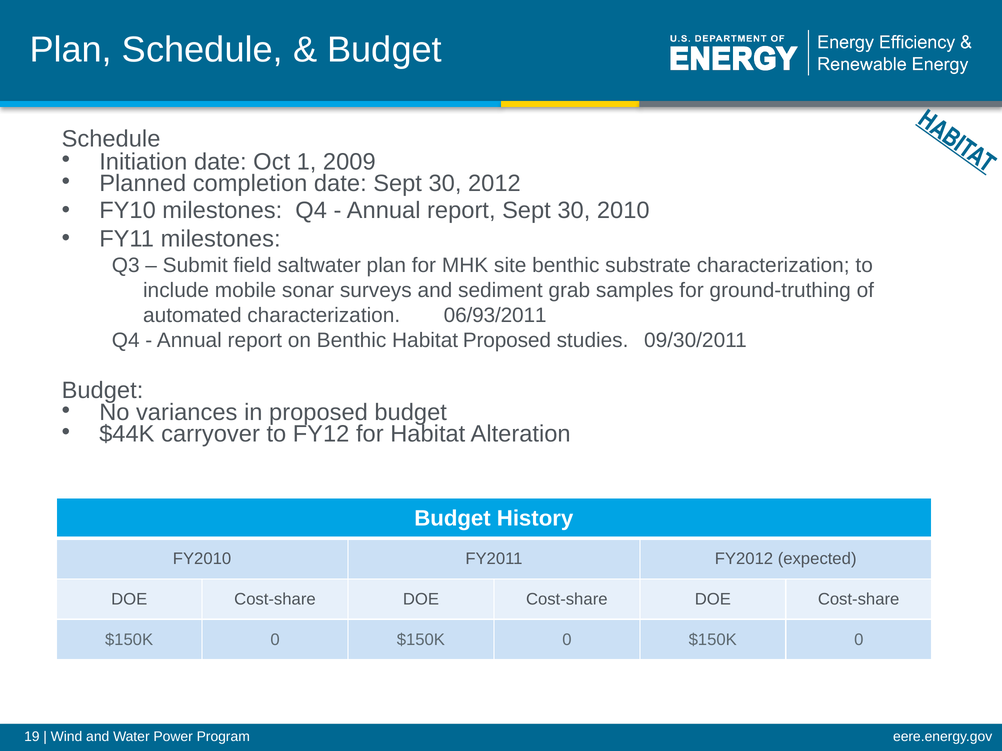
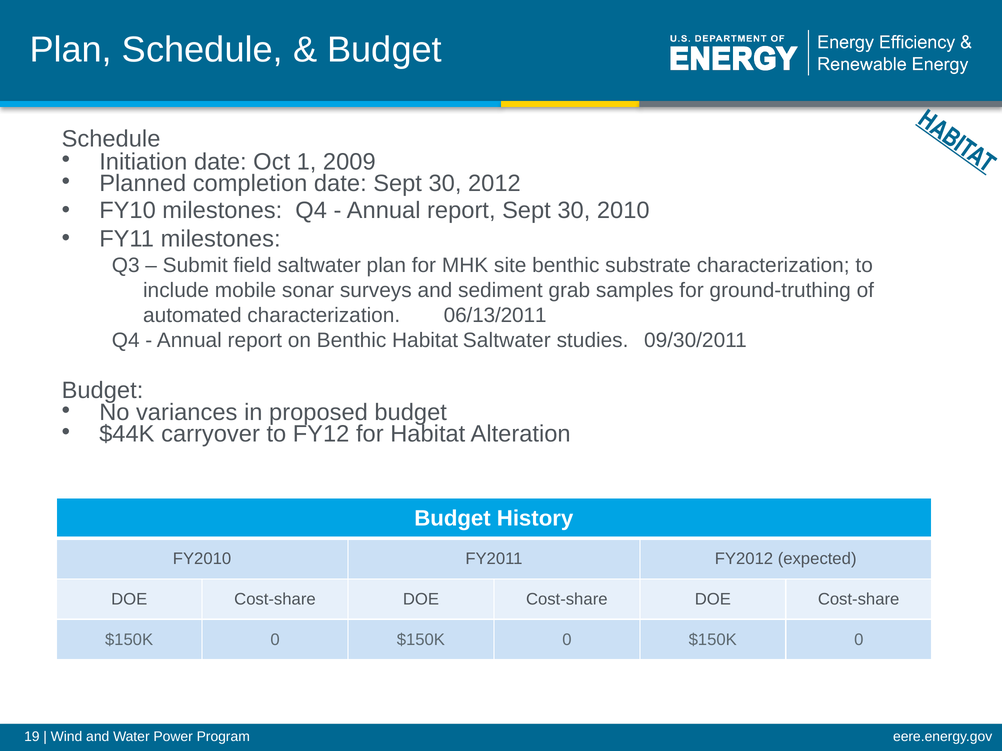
06/93/2011: 06/93/2011 -> 06/13/2011 (495, 316)
Habitat Proposed: Proposed -> Saltwater (507, 341)
